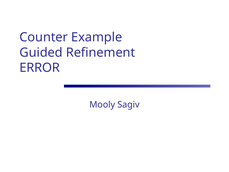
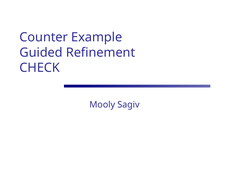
ERROR: ERROR -> CHECK (40, 68)
